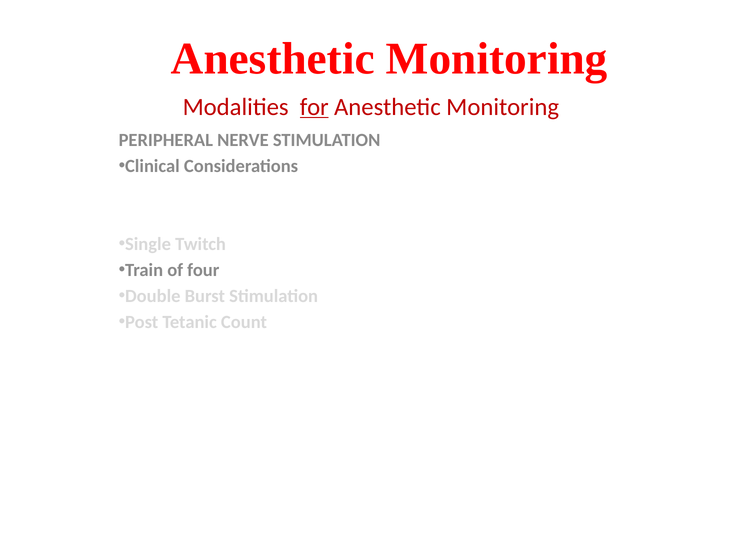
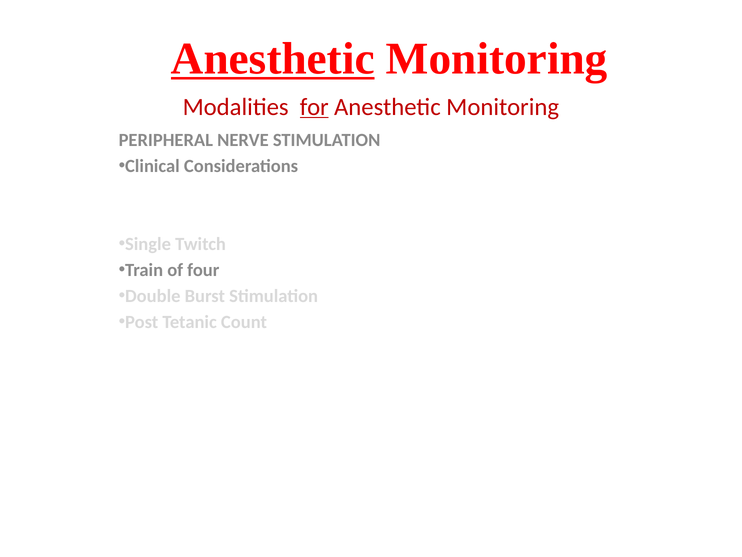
Anesthetic underline: none -> present (273, 59)
